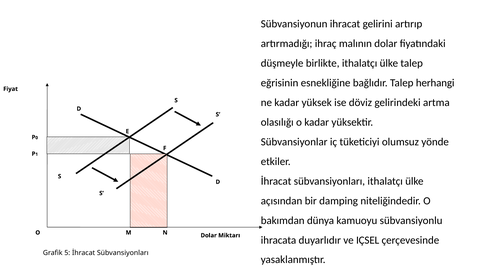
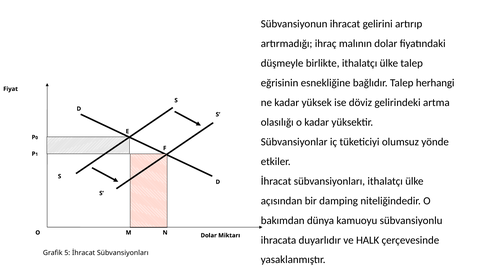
IÇSEL: IÇSEL -> HALK (368, 240)
